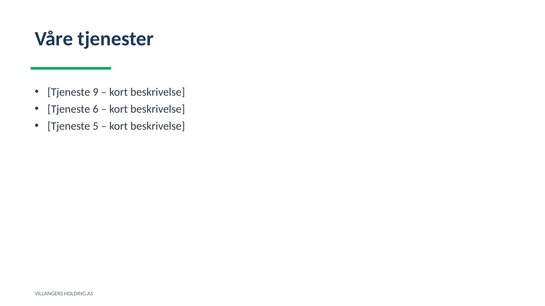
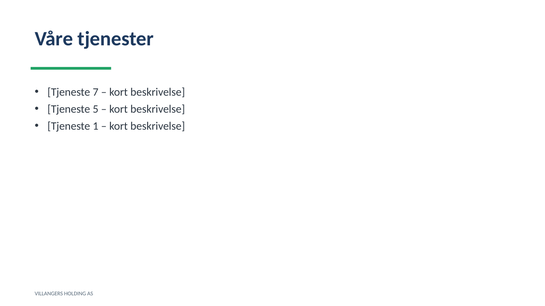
9: 9 -> 7 (96, 92)
6: 6 -> 5 (96, 109)
5: 5 -> 1 (96, 126)
